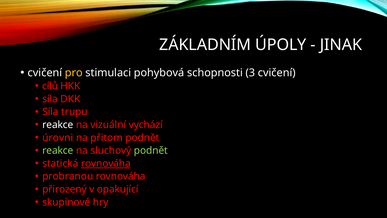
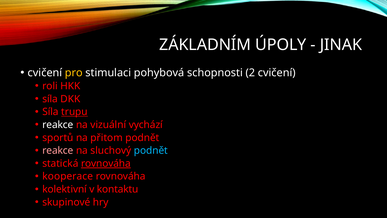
3: 3 -> 2 (250, 73)
cílů: cílů -> roli (50, 86)
trupu underline: none -> present (74, 112)
úrovni: úrovni -> sportů (58, 137)
reakce colour: light green -> pink (58, 150)
podnět colour: light green -> light blue (151, 150)
probranou: probranou -> kooperace (68, 176)
přirozený: přirozený -> kolektivní (65, 189)
opakující: opakující -> kontaktu (118, 189)
